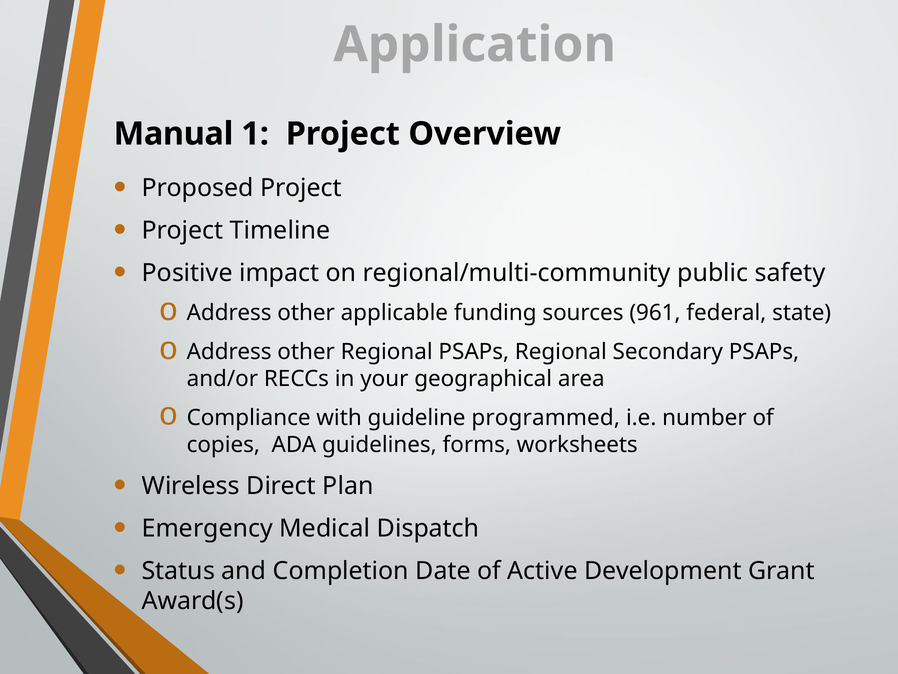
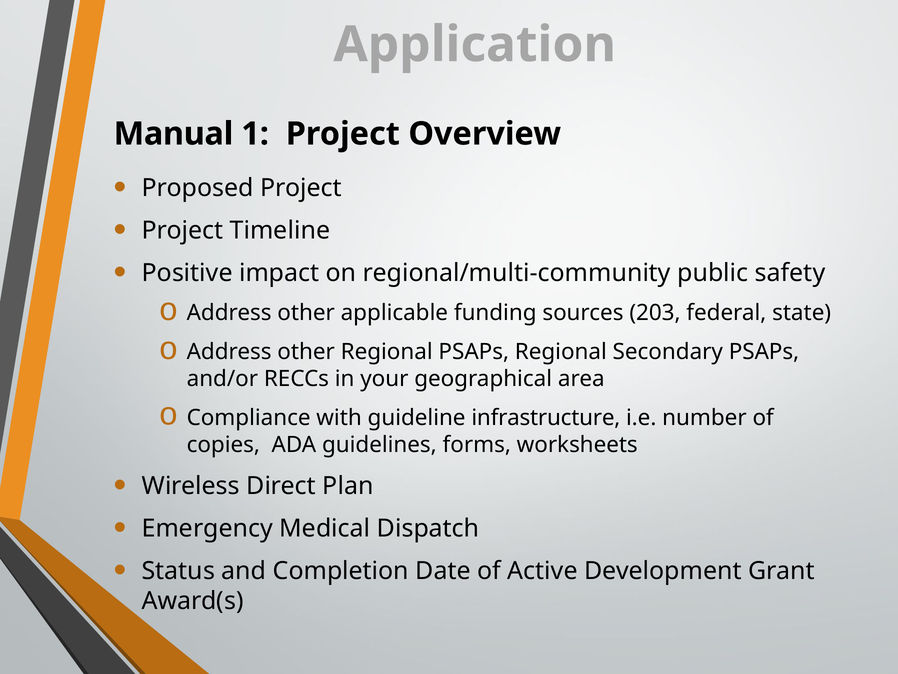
961: 961 -> 203 (655, 313)
programmed: programmed -> infrastructure (546, 418)
